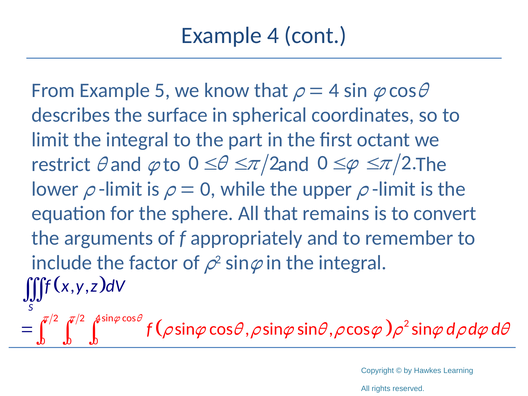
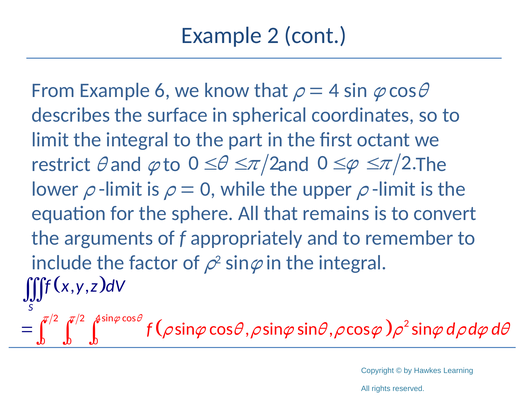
Example 4: 4 -> 2 (273, 35)
5: 5 -> 6 (162, 90)
